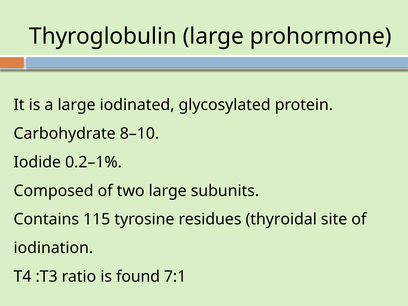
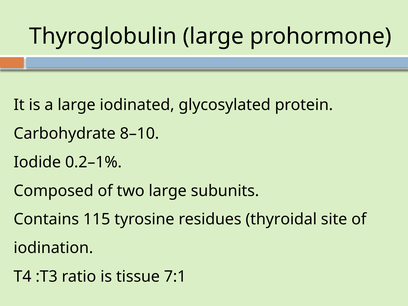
found: found -> tissue (138, 276)
